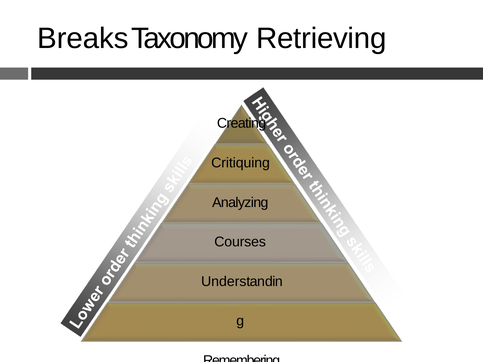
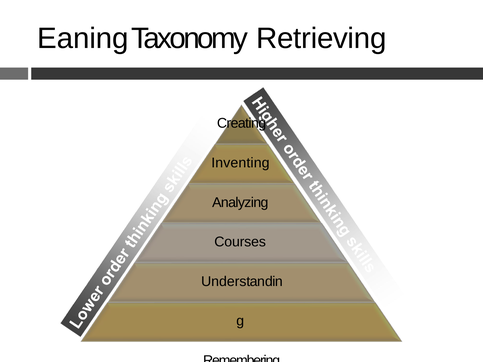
Breaks: Breaks -> Eaning (83, 39)
Critiquing: Critiquing -> Inventing (240, 163)
